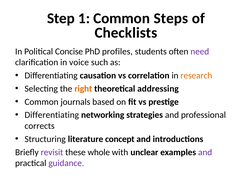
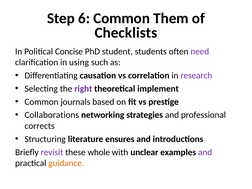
1: 1 -> 6 (84, 18)
Steps: Steps -> Them (171, 18)
profiles: profiles -> student (117, 51)
voice: voice -> using (79, 62)
research colour: orange -> purple (196, 76)
right colour: orange -> purple (83, 89)
addressing: addressing -> implement (158, 89)
Differentiating: Differentiating -> Collaborations (52, 115)
concept: concept -> ensures (120, 139)
guidance colour: purple -> orange (66, 163)
